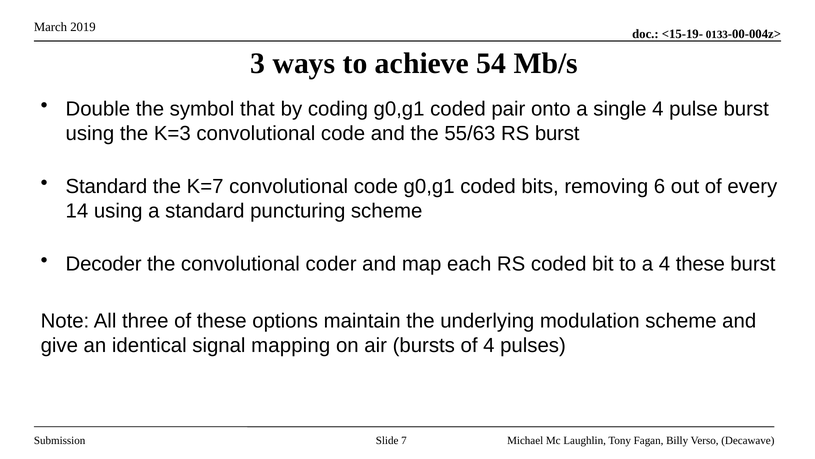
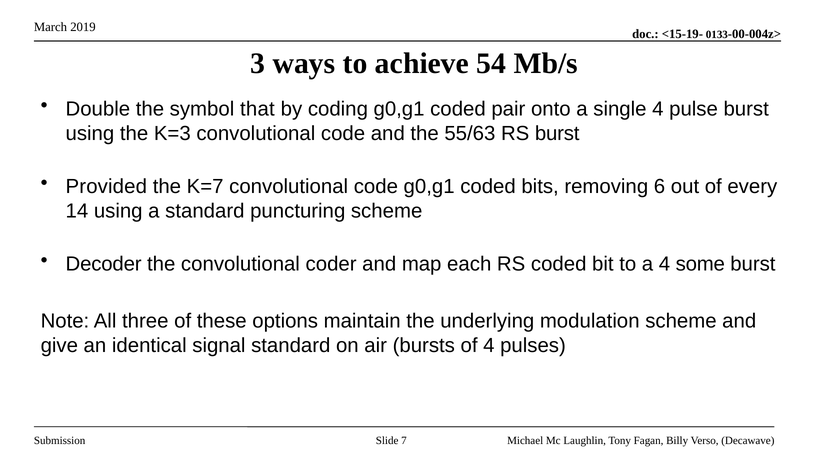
Standard: Standard -> Provided (106, 186)
4 these: these -> some (700, 264)
signal mapping: mapping -> standard (291, 345)
